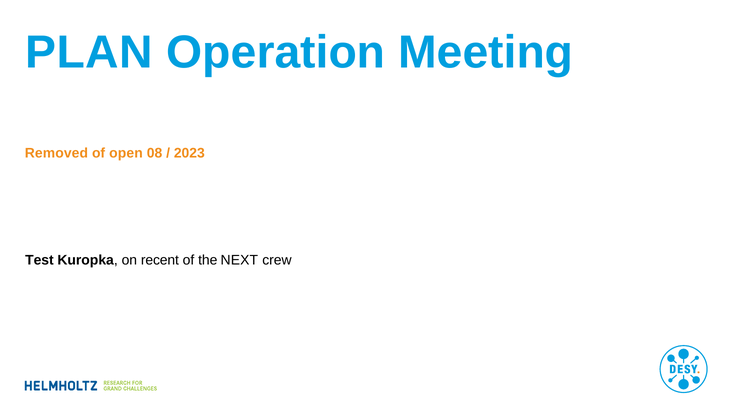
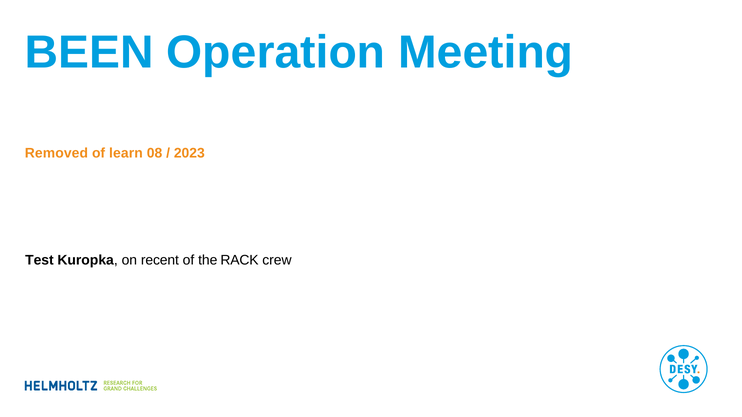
PLAN: PLAN -> BEEN (89, 52)
open: open -> learn (126, 153)
NEXT: NEXT -> RACK (240, 260)
